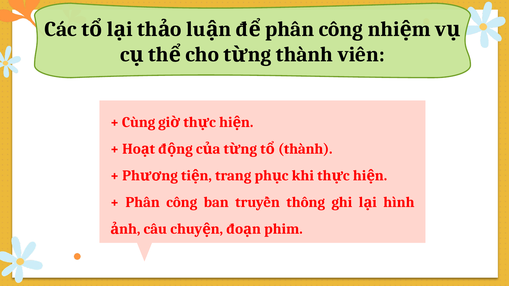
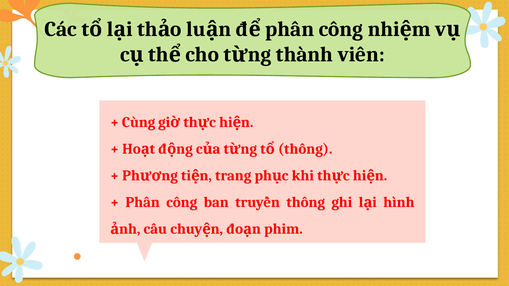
thành: thành -> thông (305, 149)
